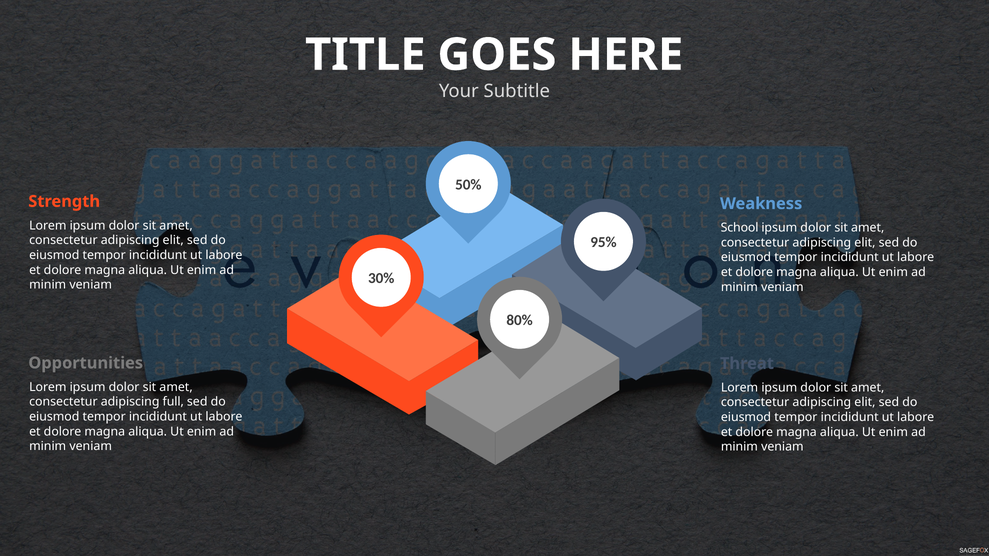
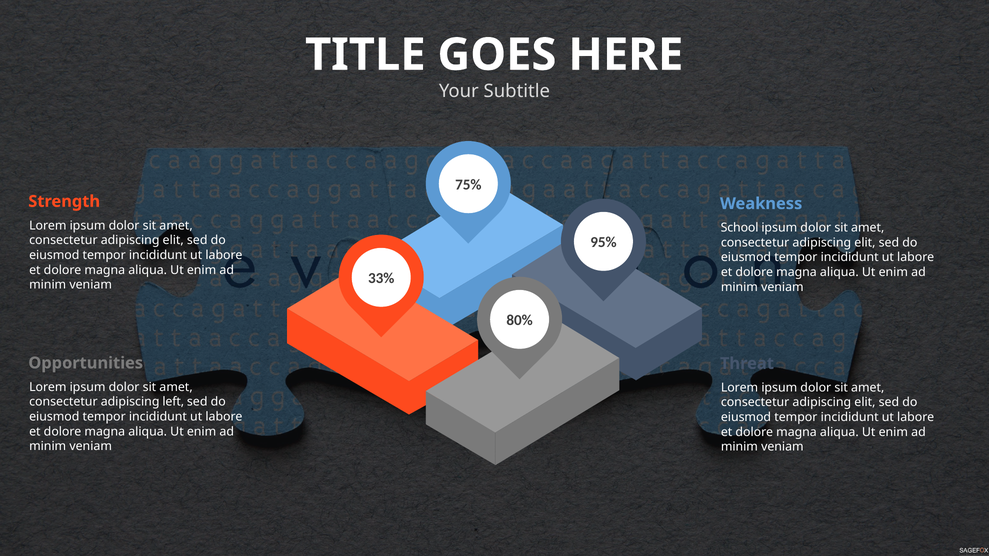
50%: 50% -> 75% (468, 185)
30%: 30% -> 33% (381, 279)
full: full -> left (173, 402)
